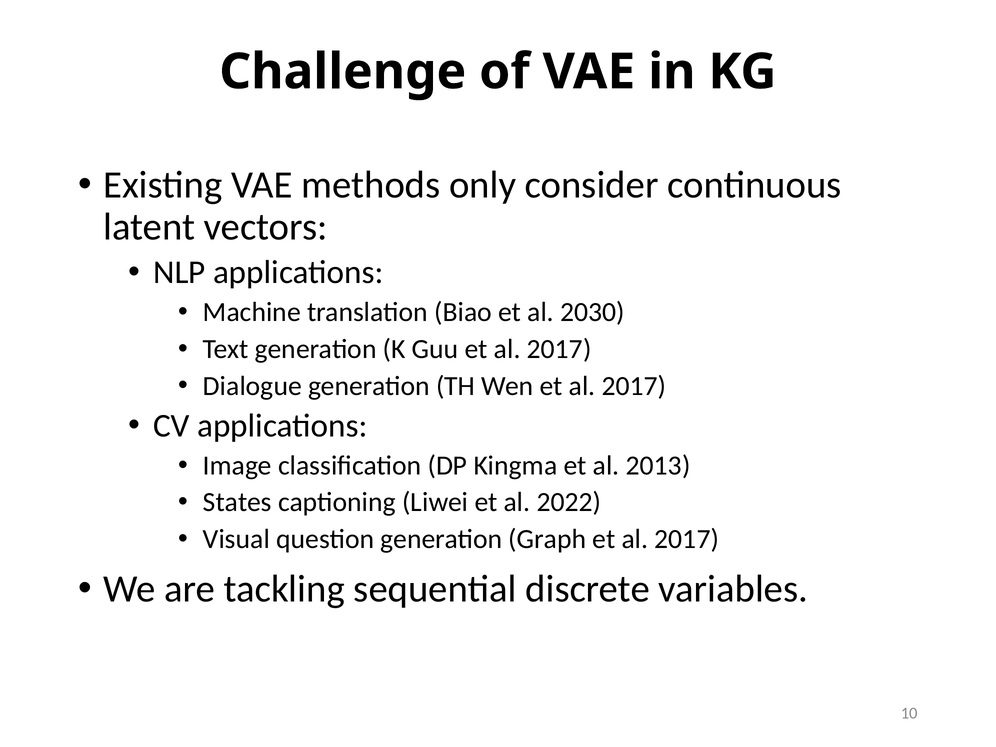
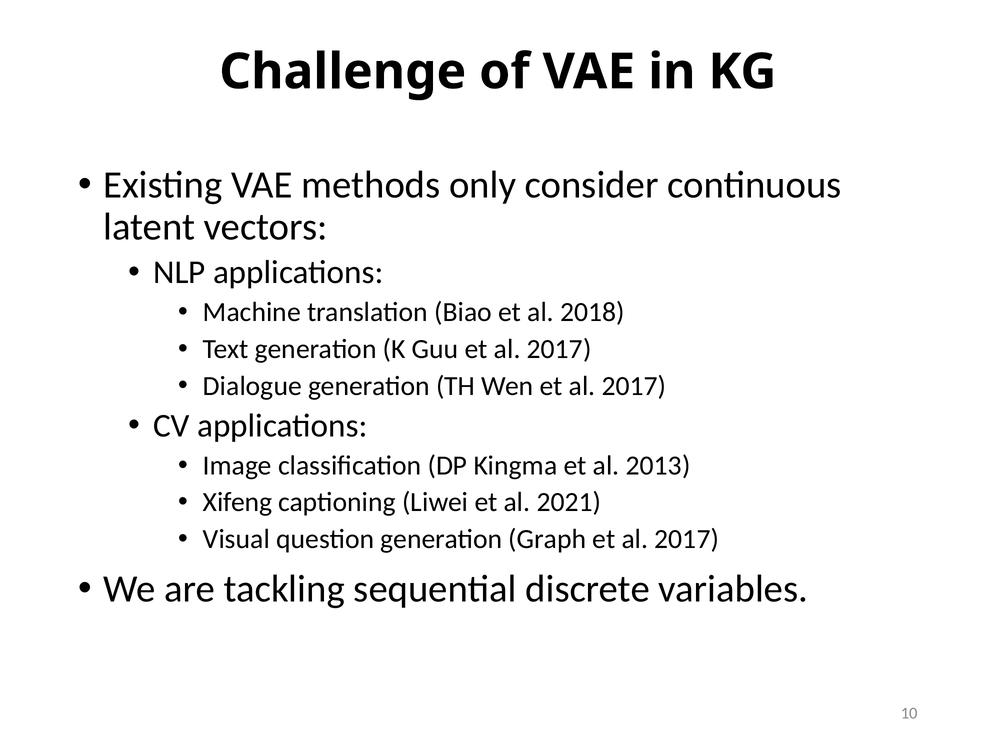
2030: 2030 -> 2018 (592, 312)
States: States -> Xifeng (237, 502)
2022: 2022 -> 2021 (569, 502)
